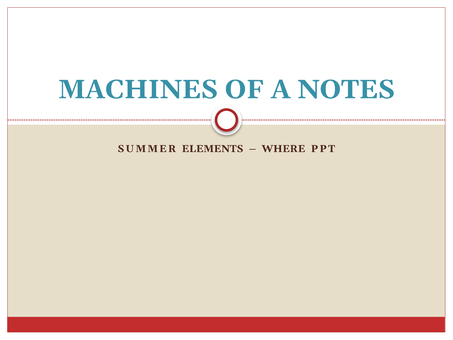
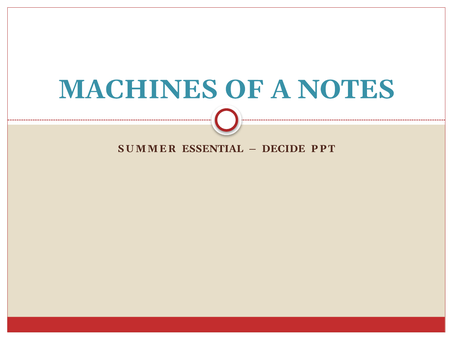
ELEMENTS: ELEMENTS -> ESSENTIAL (213, 149)
WHERE: WHERE -> DECIDE (284, 149)
